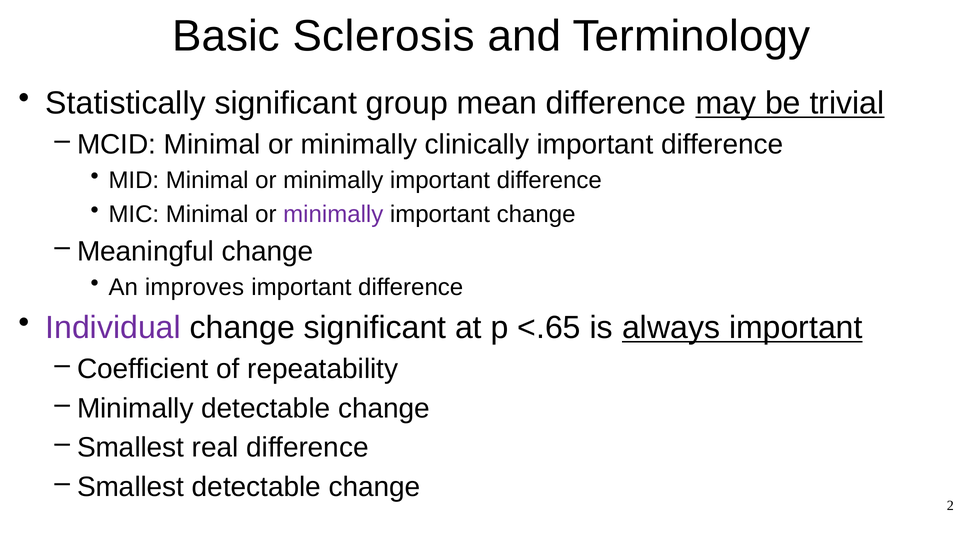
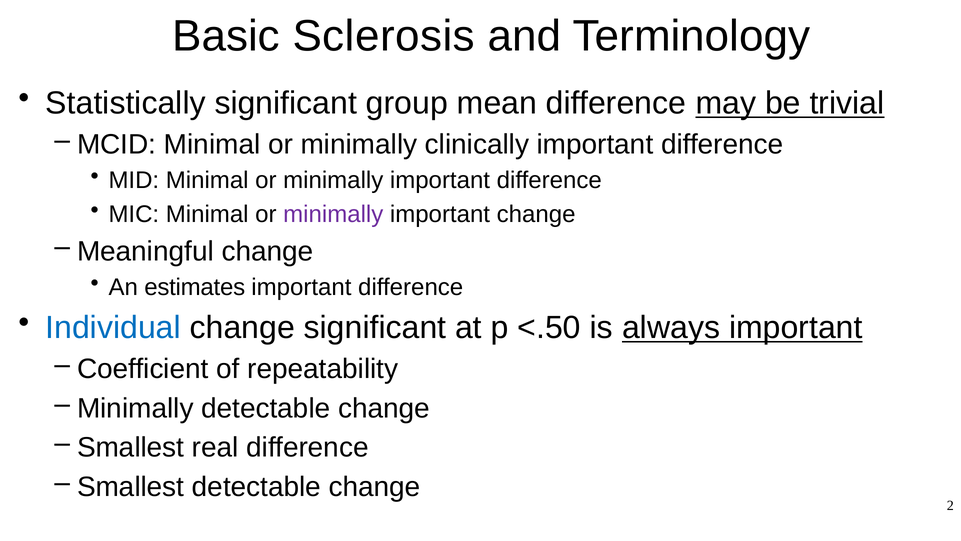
improves: improves -> estimates (195, 287)
Individual colour: purple -> blue (113, 327)
<.65: <.65 -> <.50 (549, 327)
